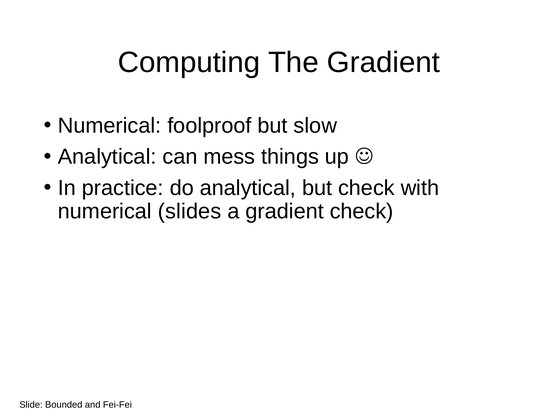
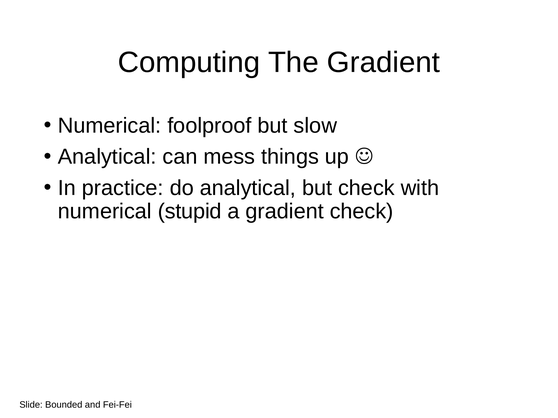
slides: slides -> stupid (190, 212)
